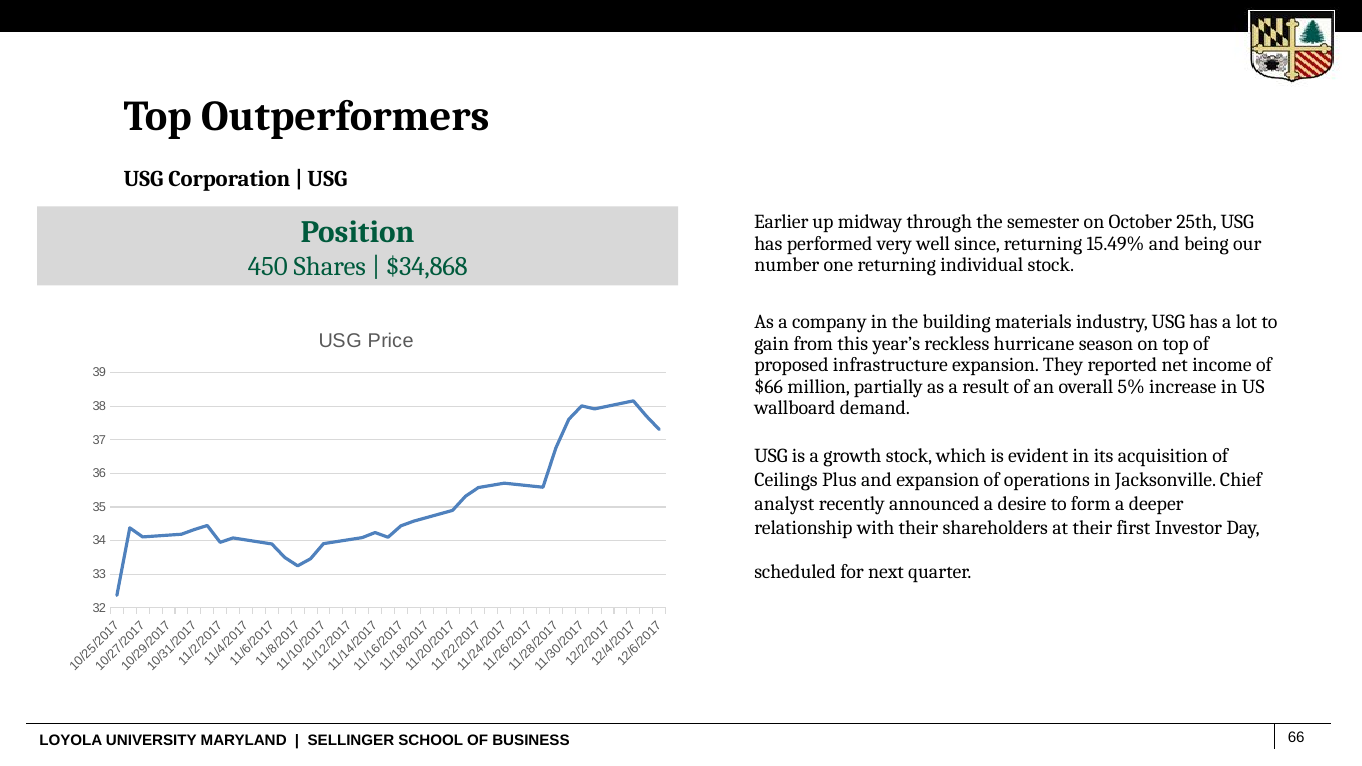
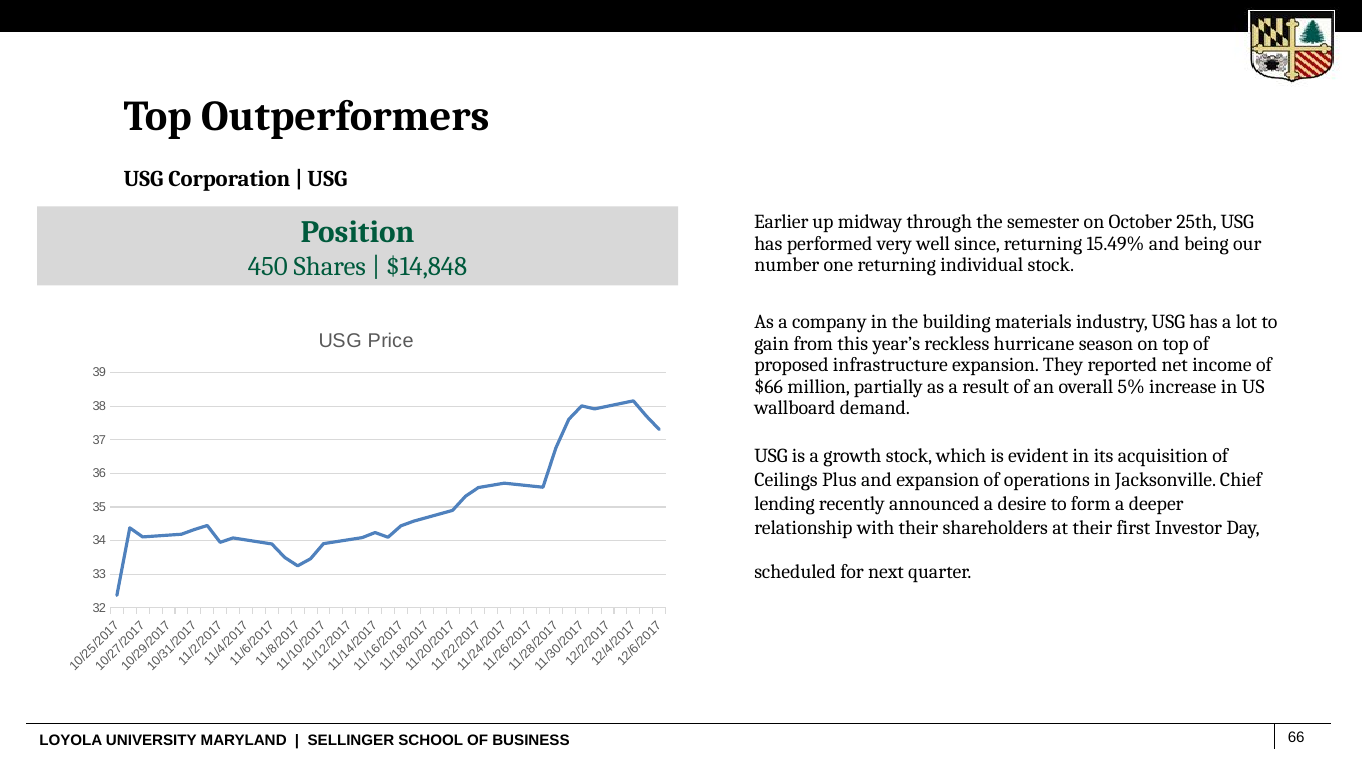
$34,868: $34,868 -> $14,848 (427, 267)
analyst: analyst -> lending (784, 504)
